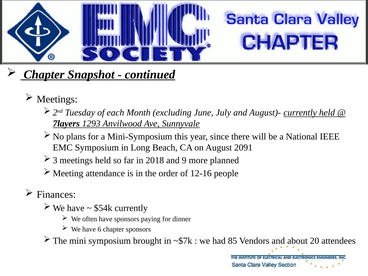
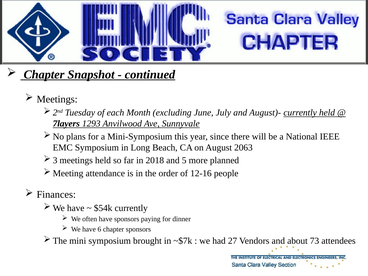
2091: 2091 -> 2063 (243, 148)
9: 9 -> 5 (184, 160)
85: 85 -> 27 (233, 241)
20: 20 -> 73 (315, 241)
